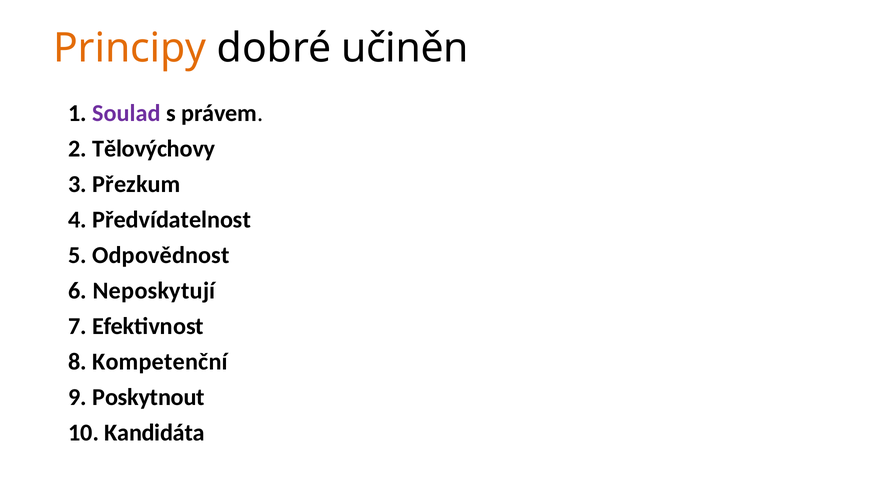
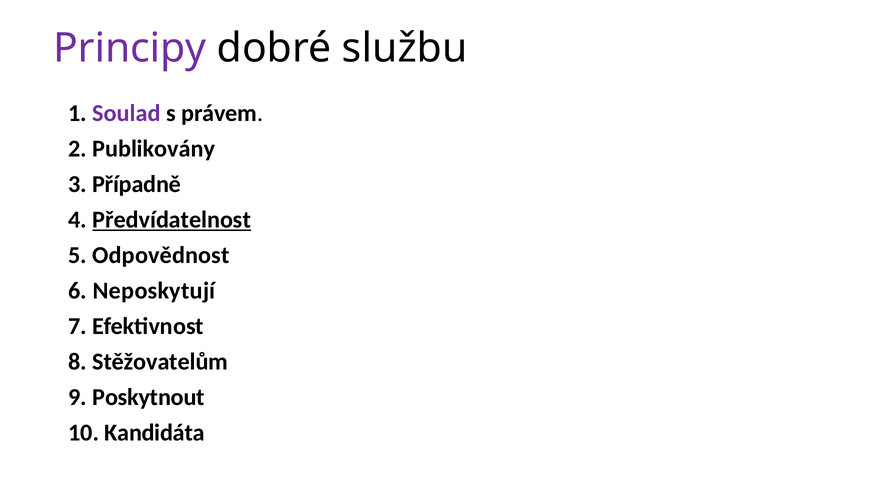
Principy colour: orange -> purple (130, 48)
učiněn: učiněn -> službu (405, 48)
Tělovýchovy: Tělovýchovy -> Publikovány (154, 149)
Přezkum: Přezkum -> Případně (137, 184)
Předvídatelnost underline: none -> present (172, 220)
Kompetenční: Kompetenční -> Stěžovatelům (160, 362)
